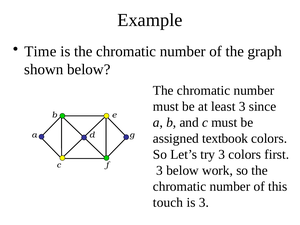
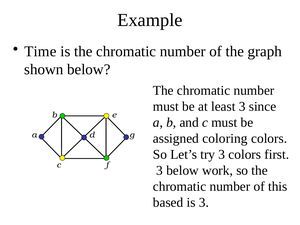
textbook: textbook -> coloring (225, 138)
touch: touch -> based (168, 202)
